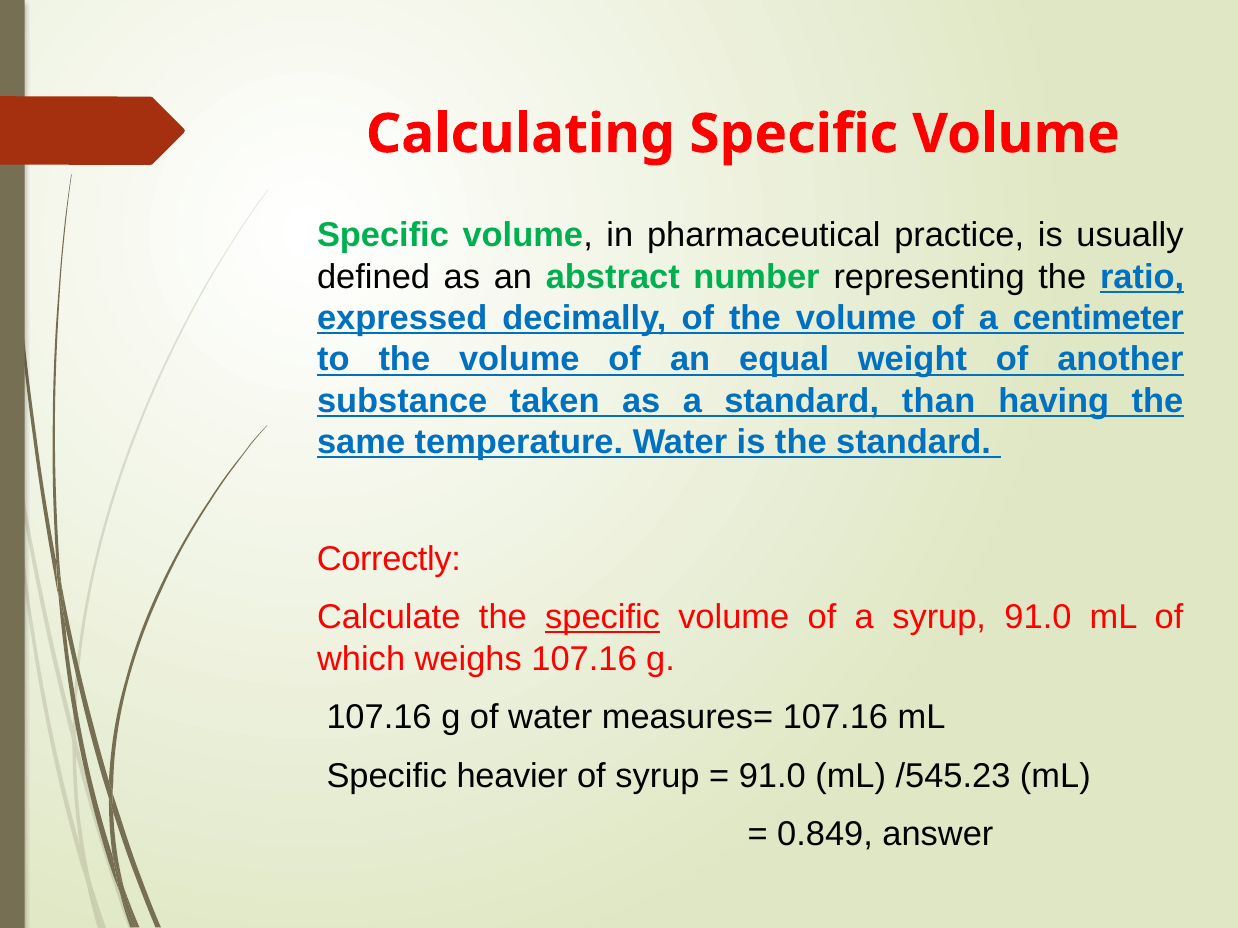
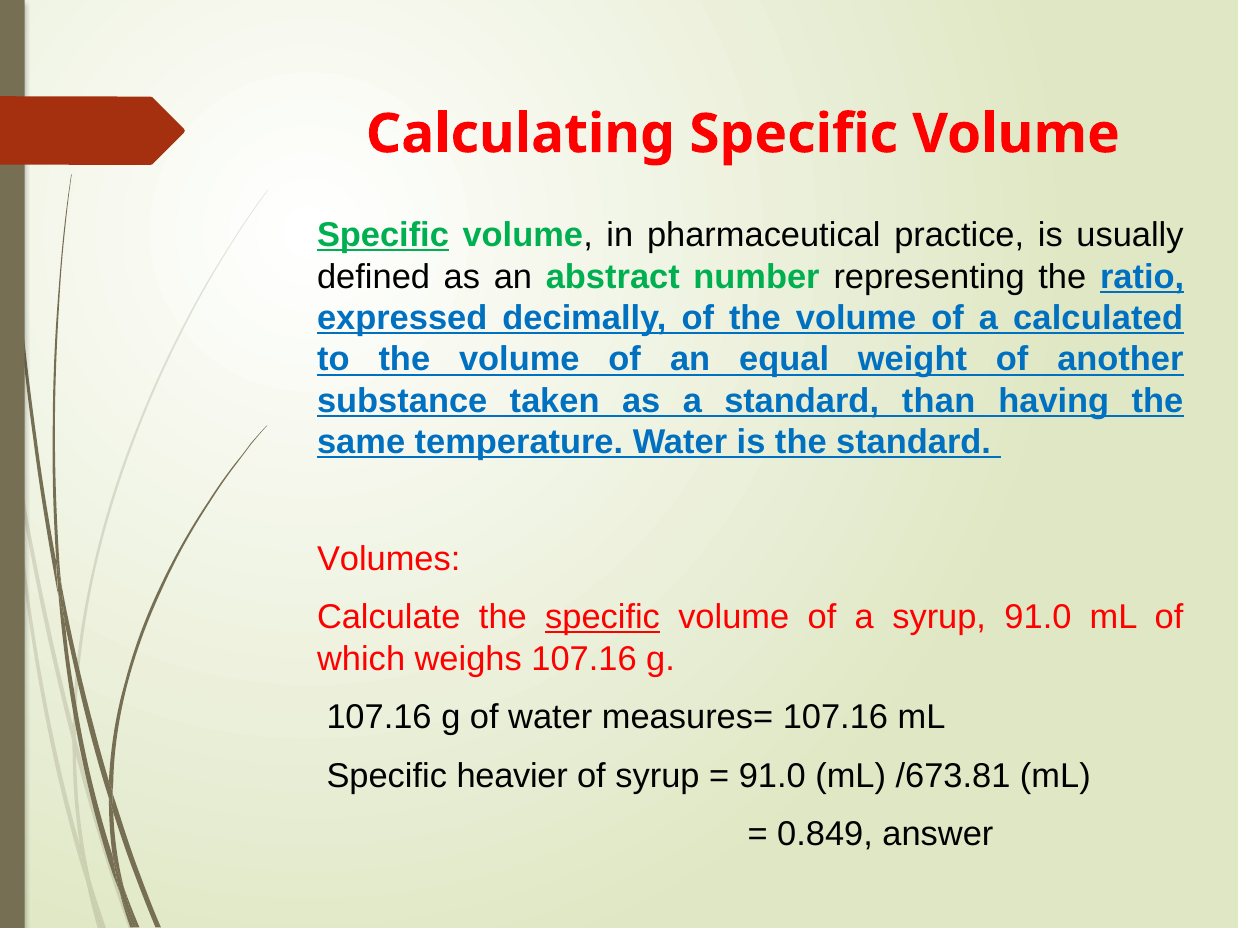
Specific underline: none -> present (383, 236)
centimeter: centimeter -> calculated (1098, 318)
Correctly: Correctly -> Volumes (389, 559)
/545.23: /545.23 -> /673.81 (953, 776)
